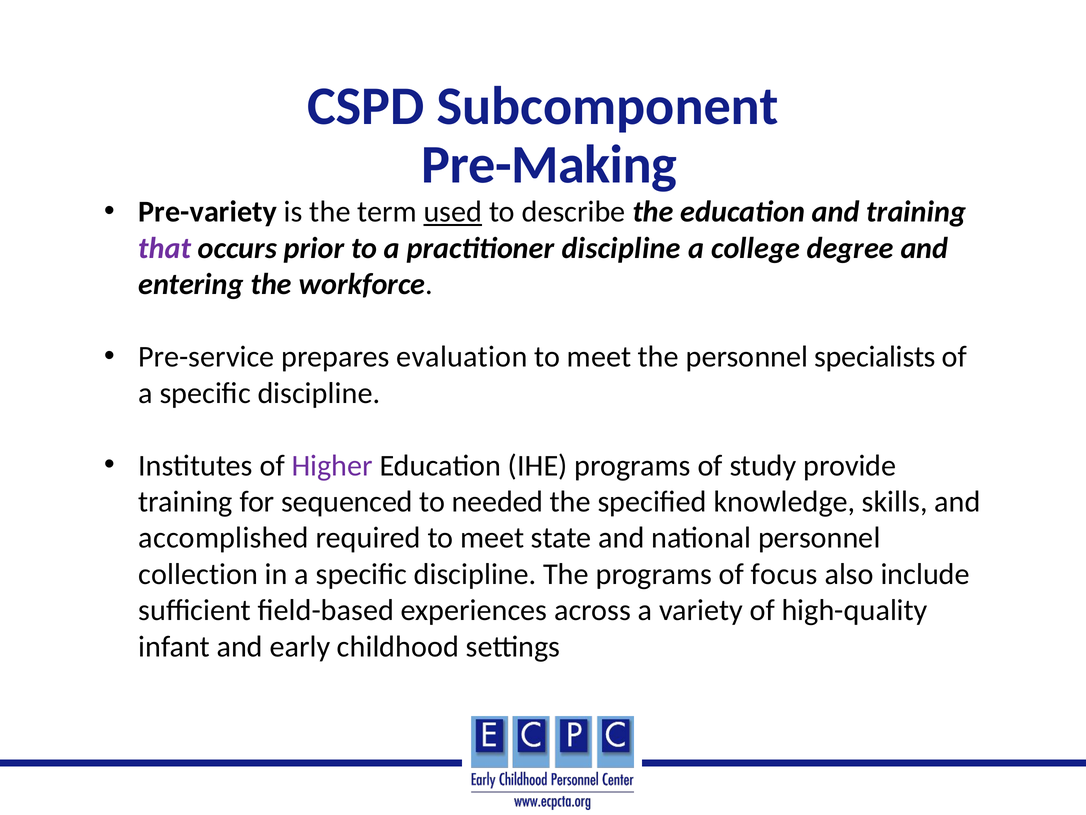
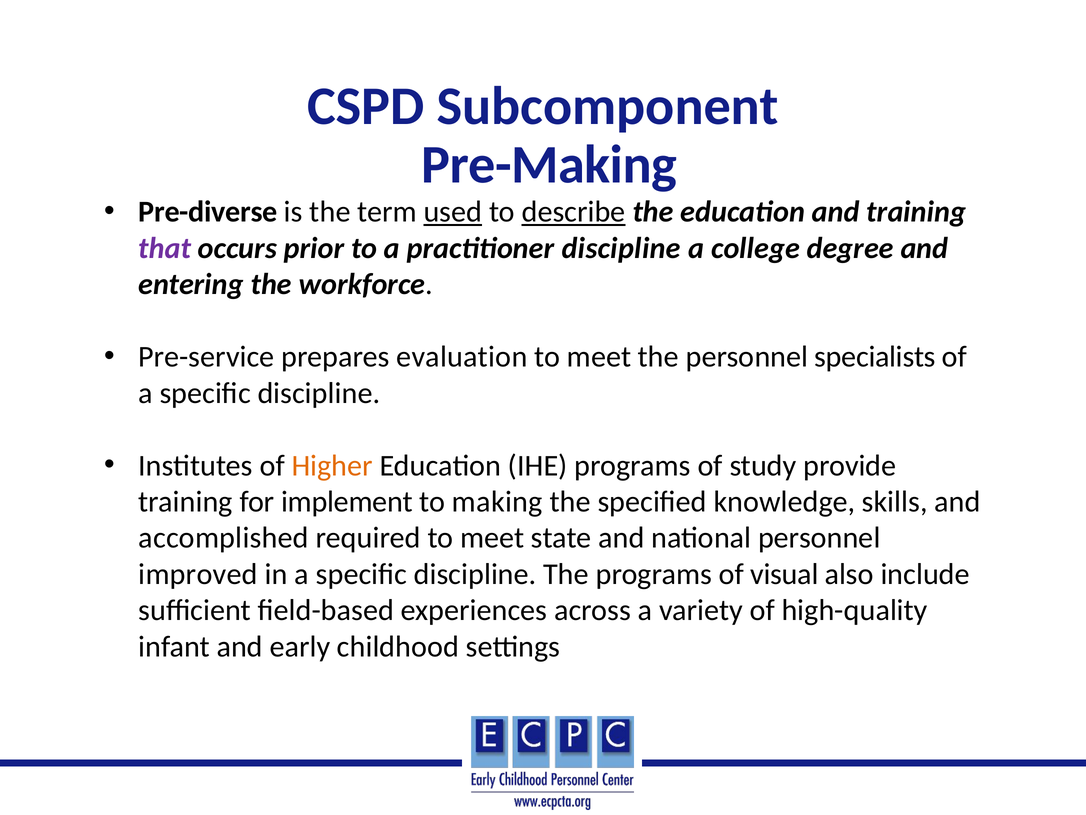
Pre-variety: Pre-variety -> Pre-diverse (208, 212)
describe underline: none -> present (574, 212)
Higher colour: purple -> orange (332, 465)
sequenced: sequenced -> implement (347, 501)
needed: needed -> making (497, 501)
collection: collection -> improved (198, 574)
focus: focus -> visual (784, 574)
